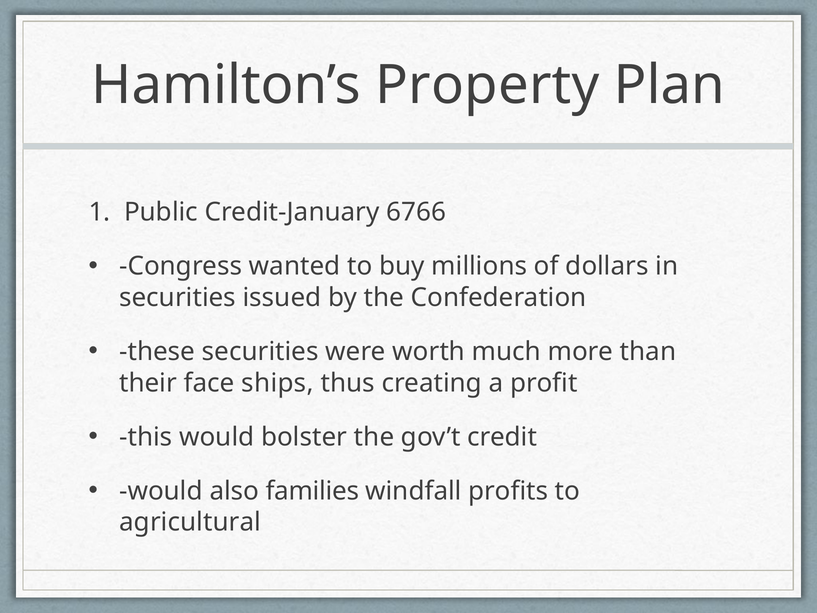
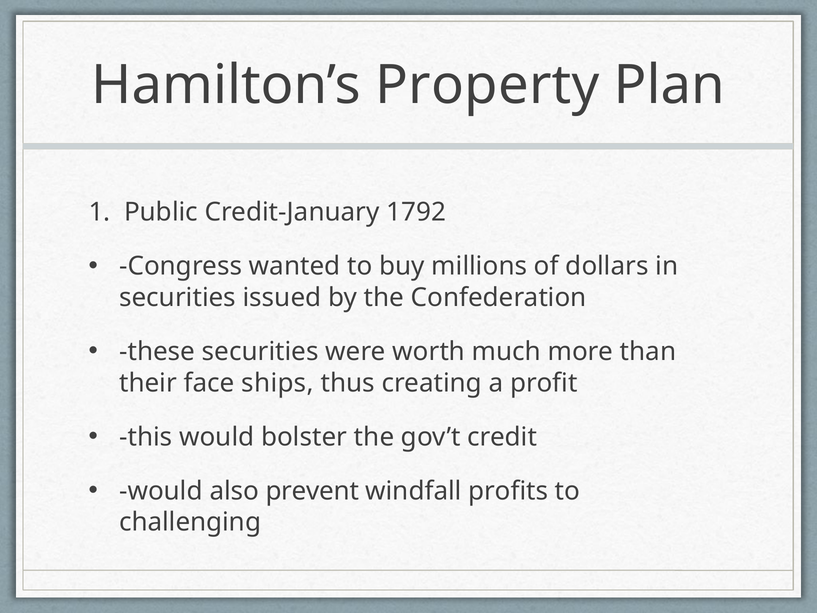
6766: 6766 -> 1792 (416, 212)
families: families -> prevent (312, 491)
agricultural: agricultural -> challenging (190, 522)
